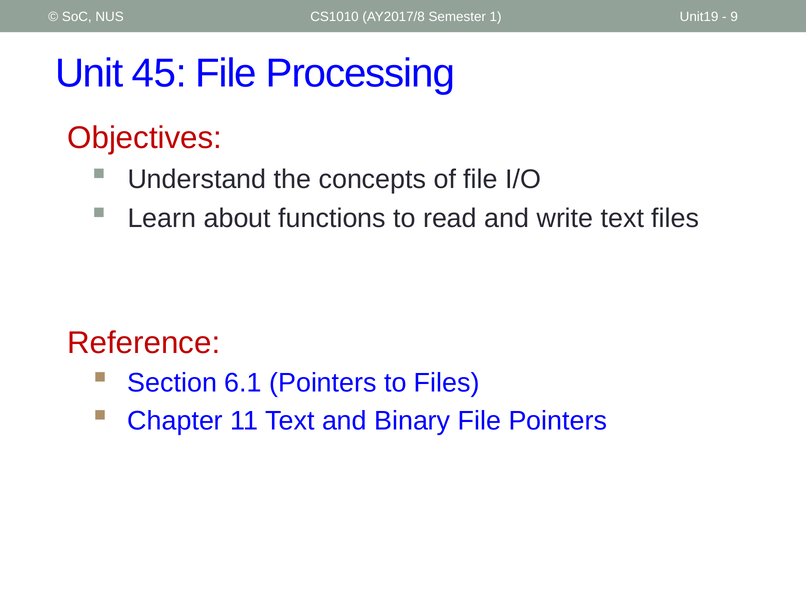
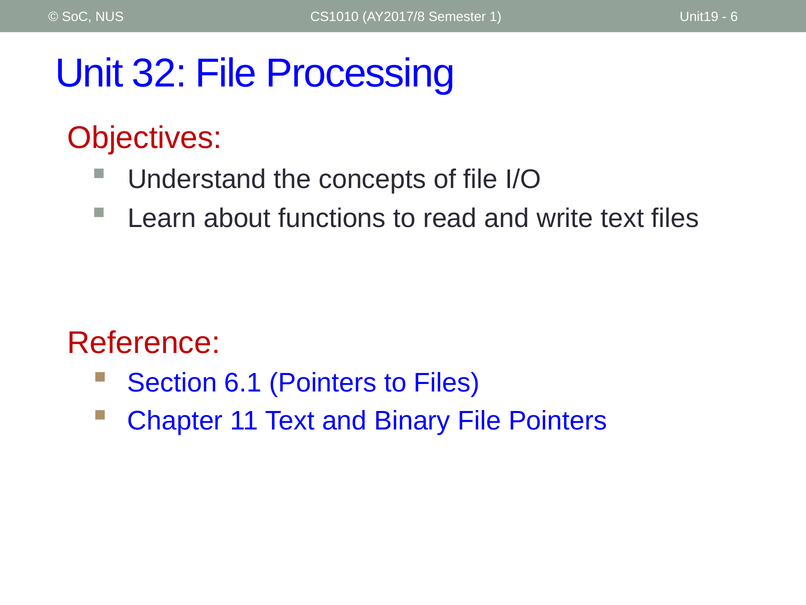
9: 9 -> 6 (734, 17)
45: 45 -> 32 (159, 73)
